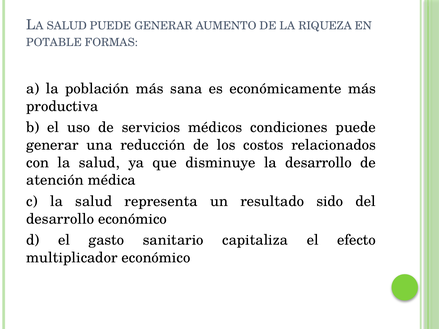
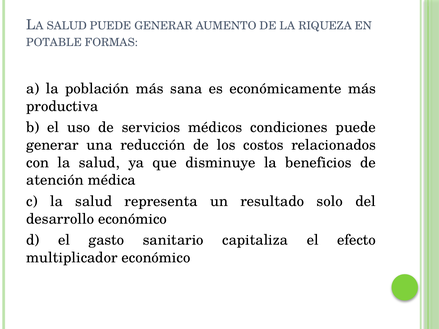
la desarrollo: desarrollo -> beneficios (318, 163)
sido: sido -> solo (330, 201)
